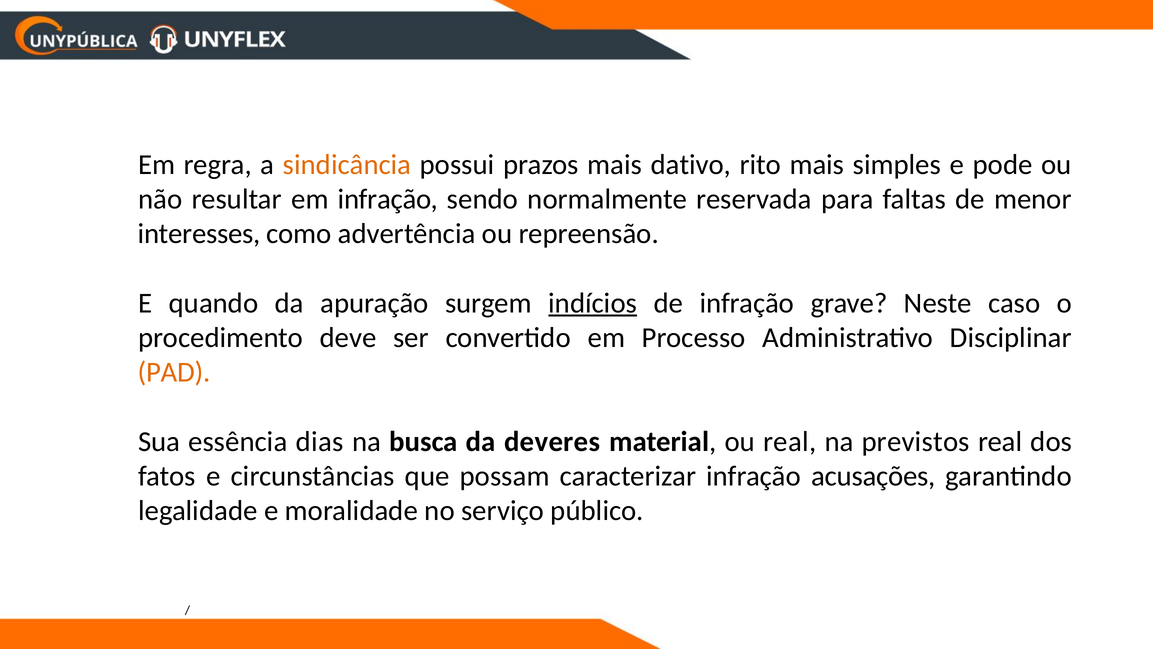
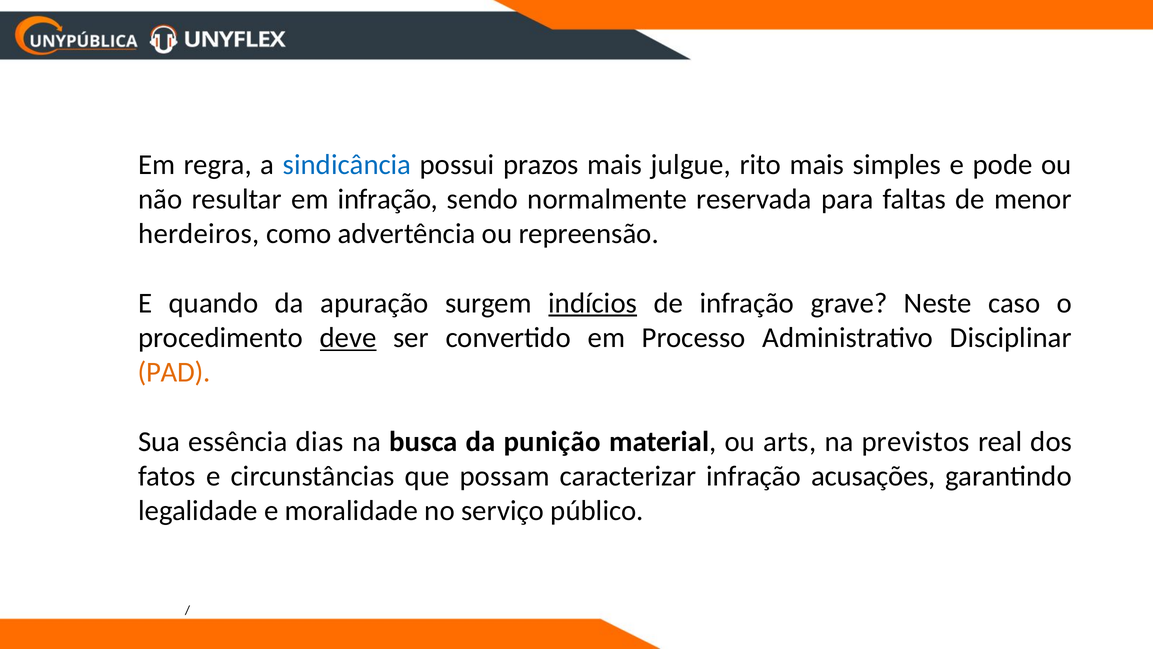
sindicância colour: orange -> blue (347, 165)
dativo: dativo -> julgue (691, 165)
interesses: interesses -> herdeiros (199, 234)
deve underline: none -> present (348, 338)
deveres: deveres -> punição (552, 441)
ou real: real -> arts (790, 441)
